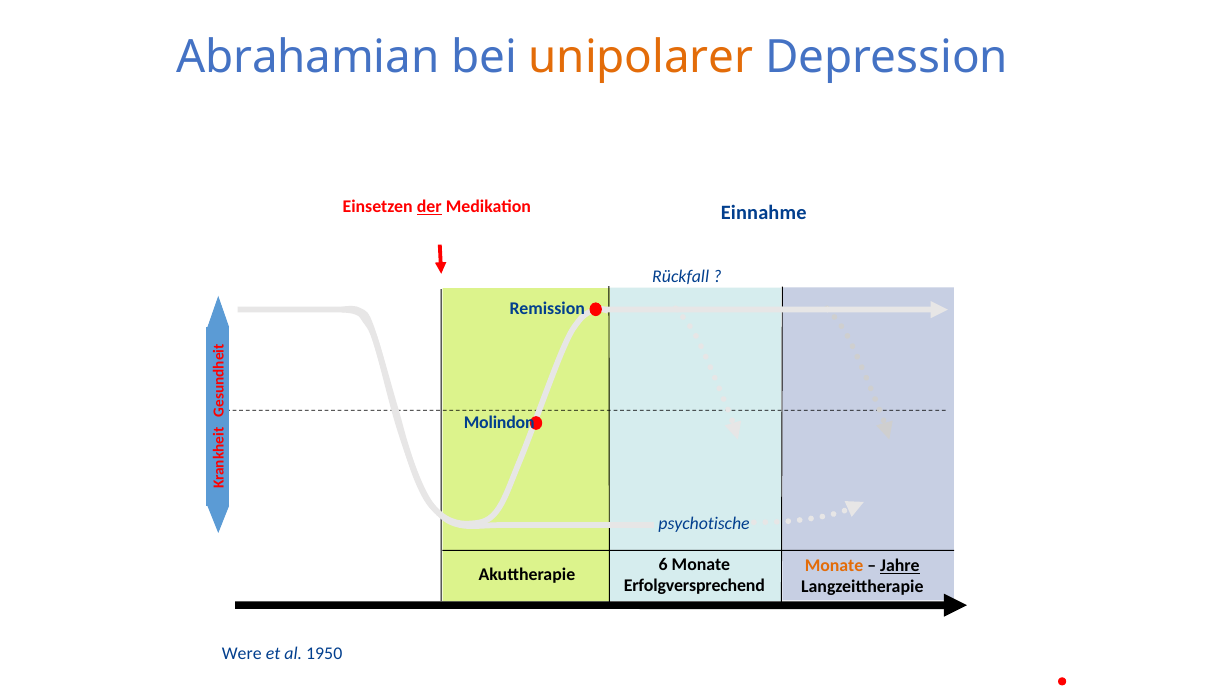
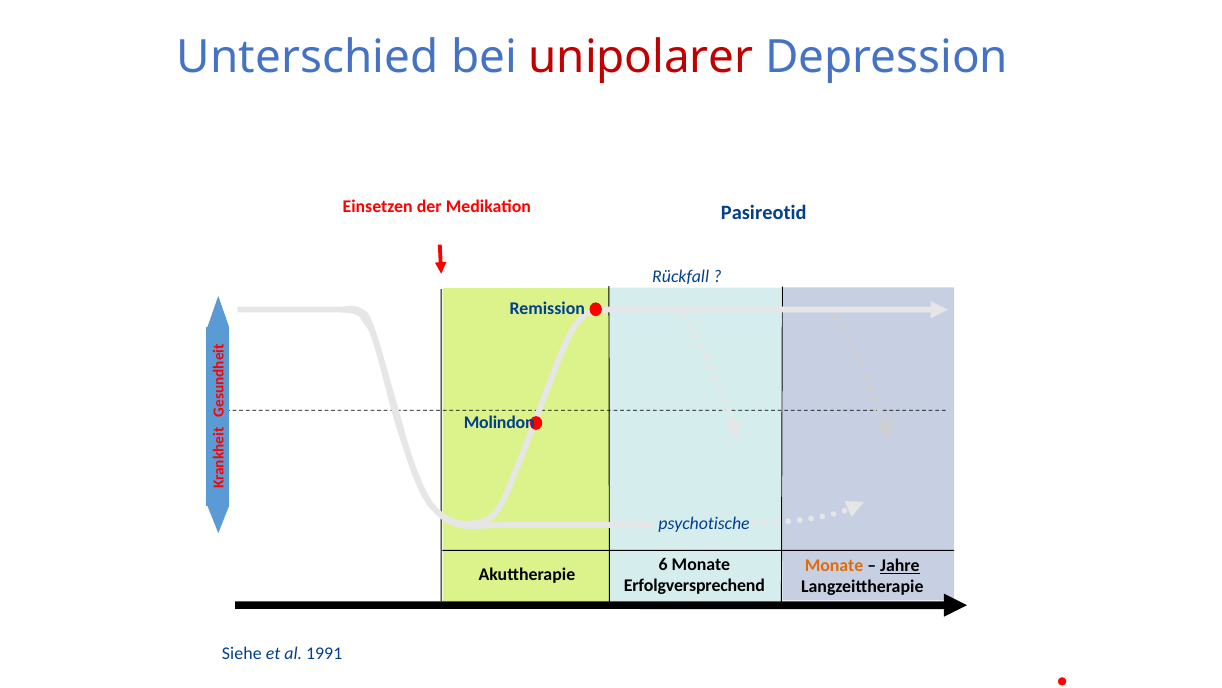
Abrahamian: Abrahamian -> Unterschied (308, 57)
unipolarer colour: orange -> red (641, 57)
der underline: present -> none (429, 207)
Einnahme: Einnahme -> Pasireotid (764, 212)
Were: Were -> Siehe (242, 653)
1950: 1950 -> 1991 (324, 653)
